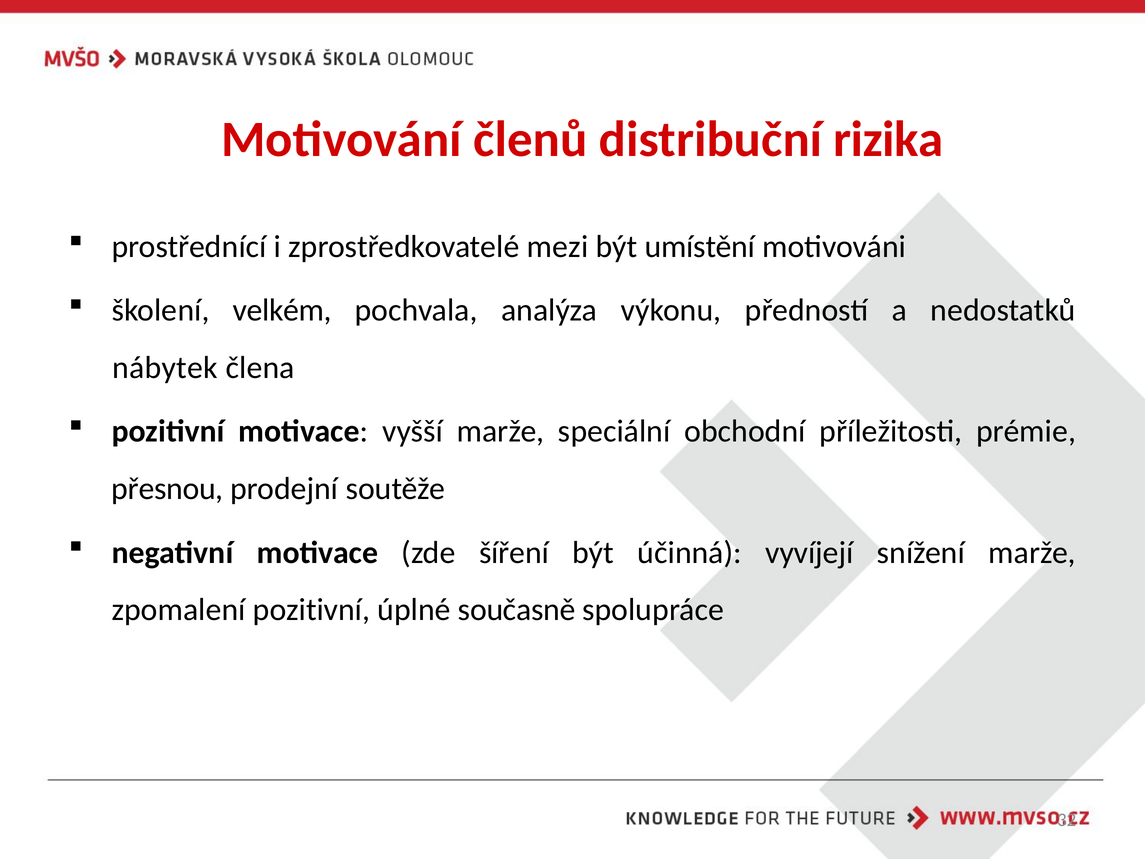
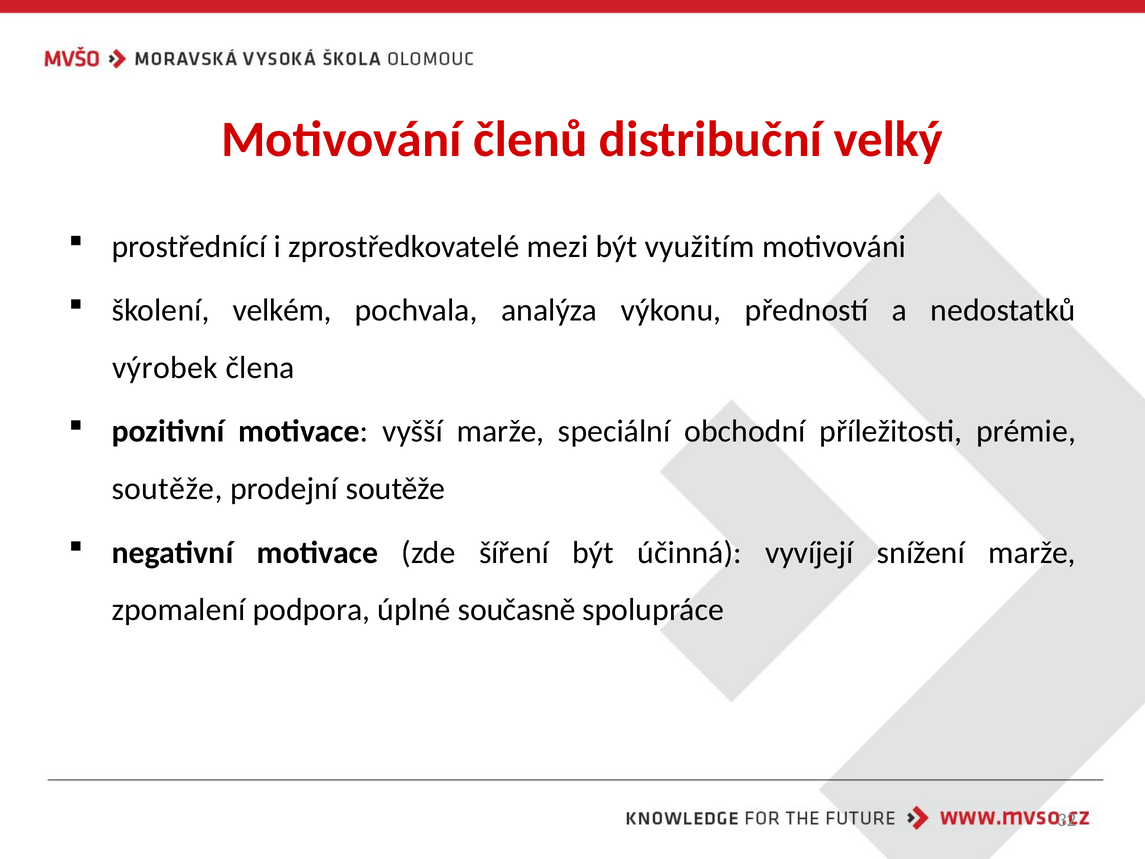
rizika: rizika -> velký (888, 139)
umístění: umístění -> využitím (700, 247)
nábytek: nábytek -> výrobek (165, 368)
přesnou: přesnou -> soutěže (167, 489)
zpomalení pozitivní: pozitivní -> podpora (312, 610)
